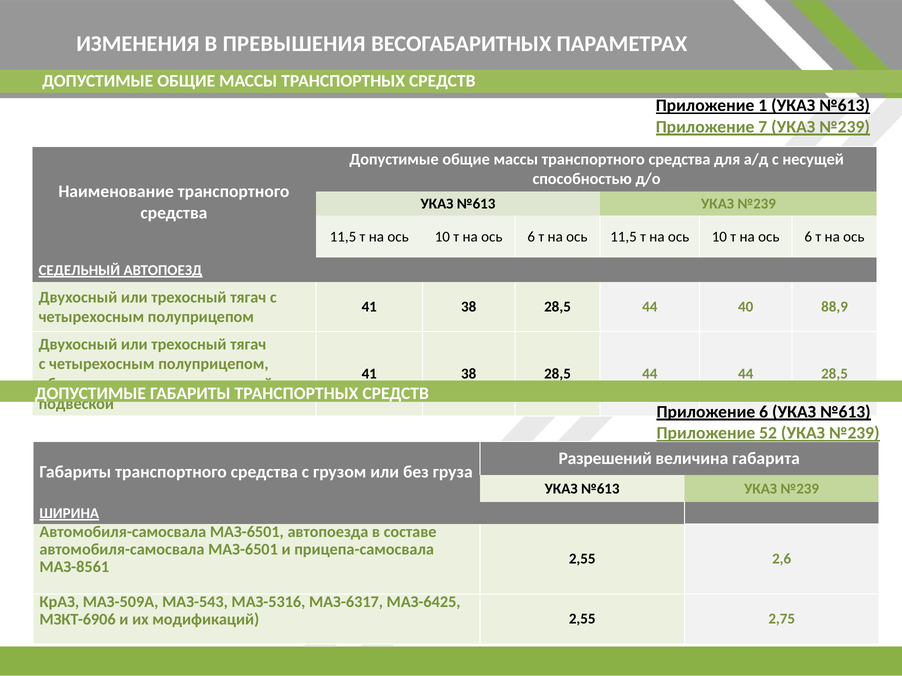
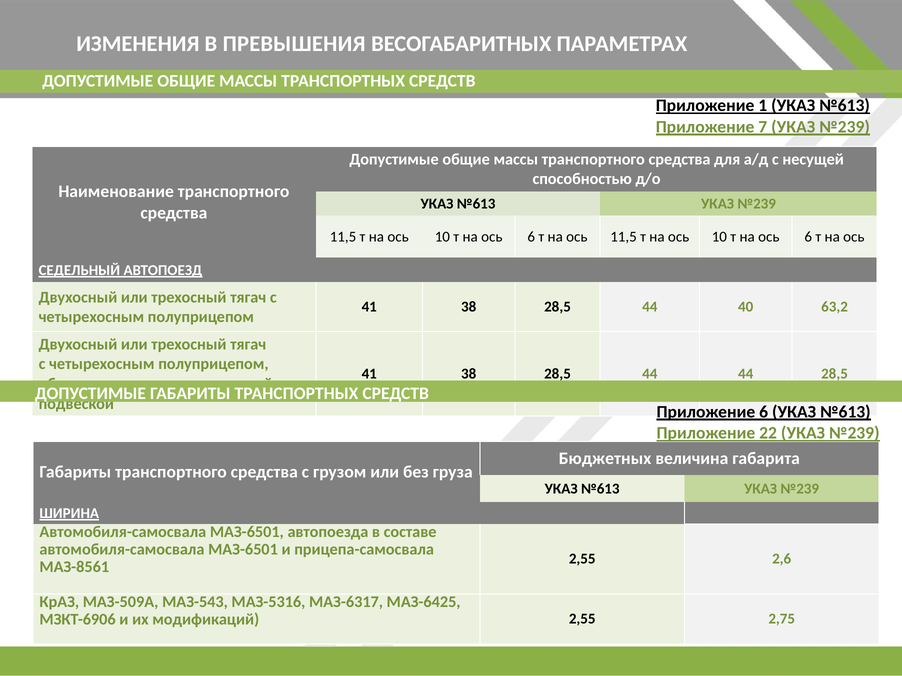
88,9: 88,9 -> 63,2 (835, 307)
52: 52 -> 22 (768, 433)
Разрешений: Разрешений -> Бюджетных (605, 459)
